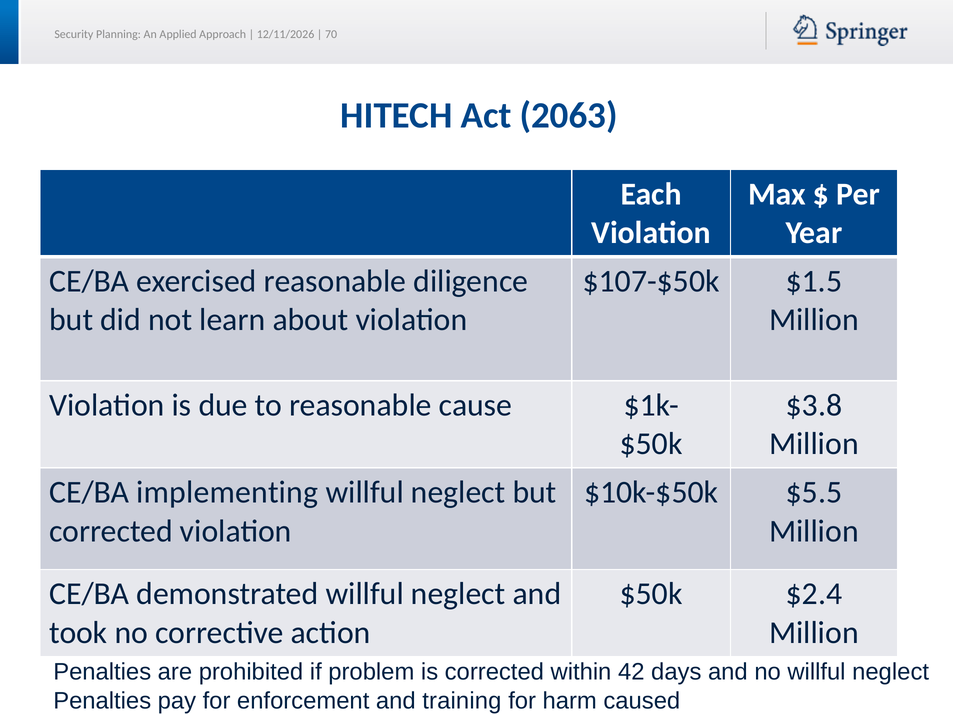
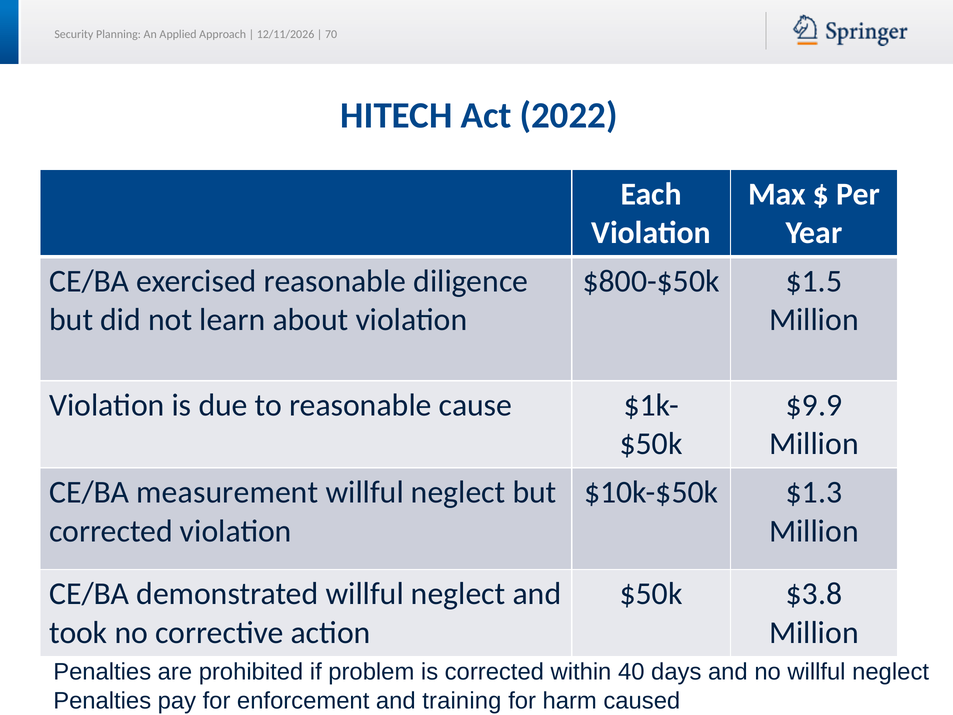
2063: 2063 -> 2022 (569, 115)
$107-$50k: $107-$50k -> $800-$50k (651, 281)
$3.8: $3.8 -> $9.9 (814, 405)
implementing: implementing -> measurement (227, 492)
$5.5: $5.5 -> $1.3 (814, 492)
$2.4: $2.4 -> $3.8 (814, 594)
42: 42 -> 40 (631, 672)
